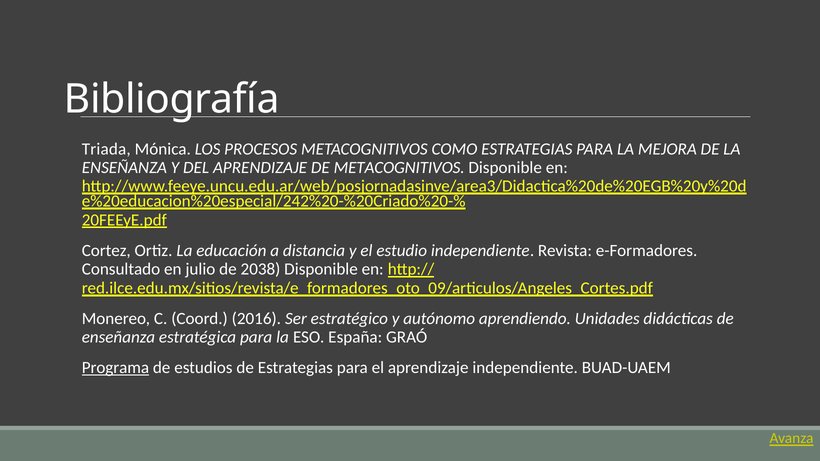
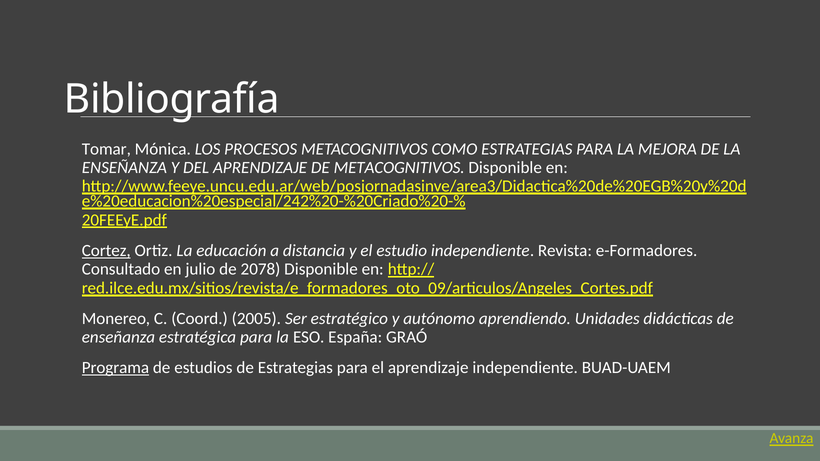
Triada: Triada -> Tomar (106, 149)
Cortez underline: none -> present (106, 251)
2038: 2038 -> 2078 (261, 269)
2016: 2016 -> 2005 (256, 319)
